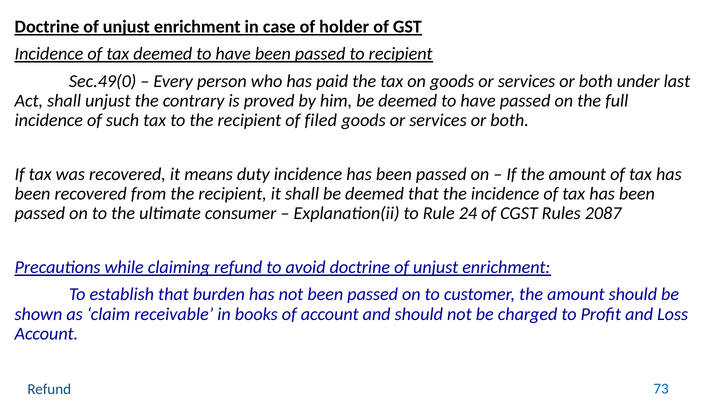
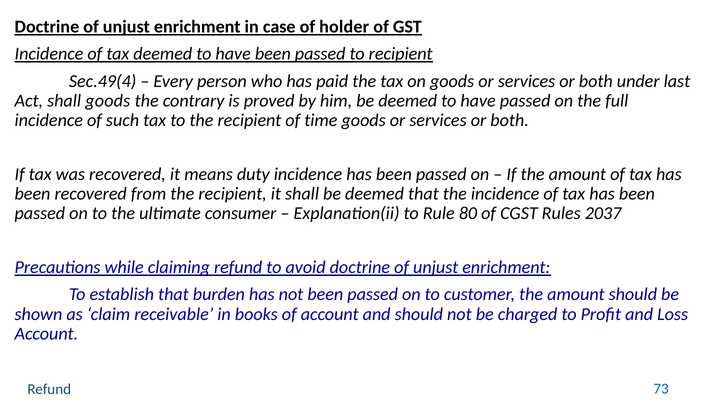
Sec.49(0: Sec.49(0 -> Sec.49(4 (103, 81)
shall unjust: unjust -> goods (108, 101)
filed: filed -> time (321, 120)
24: 24 -> 80 (468, 213)
2087: 2087 -> 2037 (603, 213)
